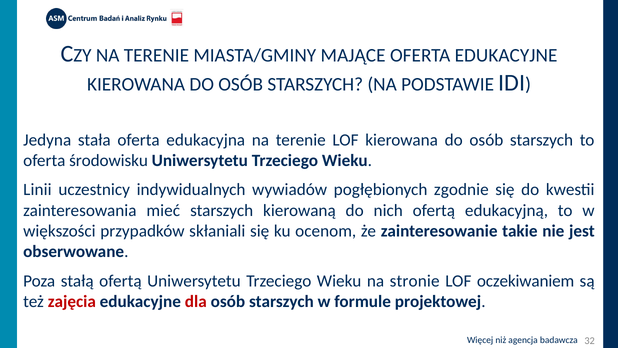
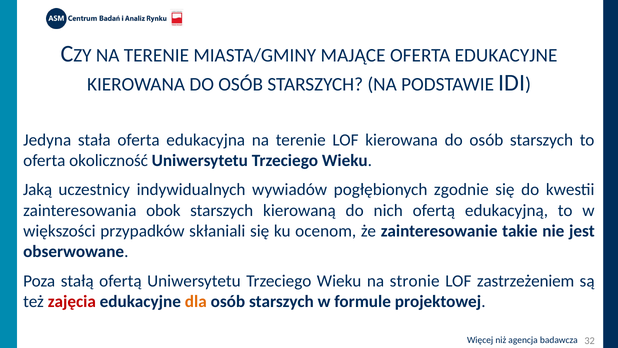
środowisku: środowisku -> okoliczność (109, 160)
Linii: Linii -> Jaką (38, 190)
mieć: mieć -> obok (163, 210)
oczekiwaniem: oczekiwaniem -> zastrzeżeniem (526, 281)
dla colour: red -> orange (196, 301)
